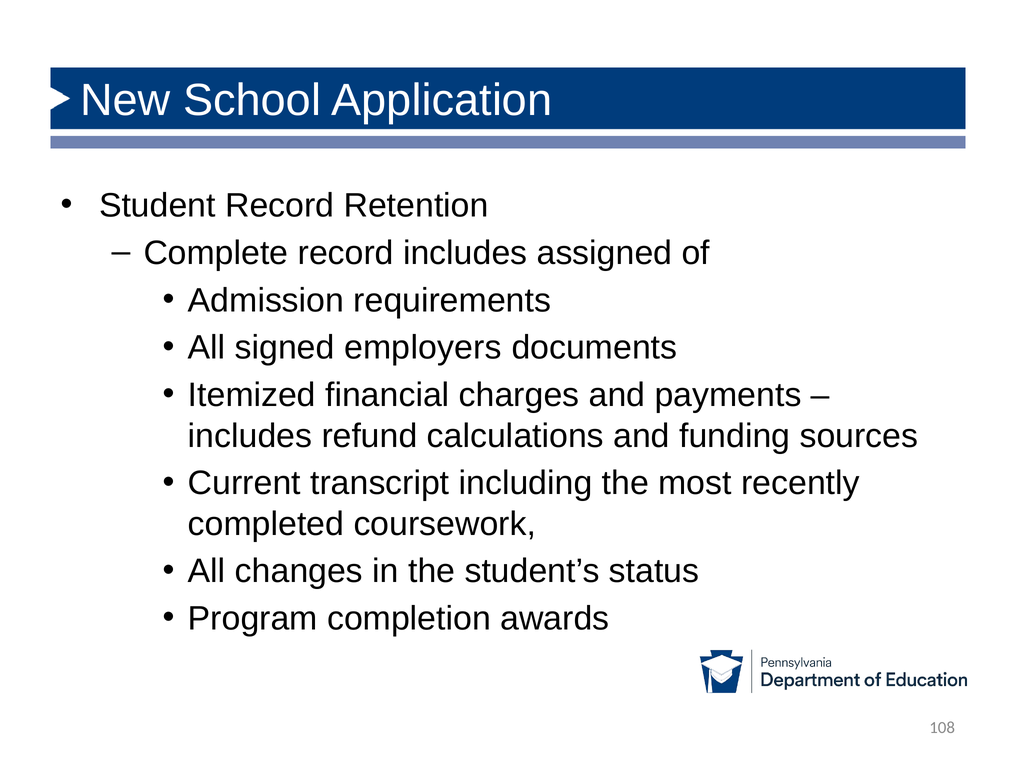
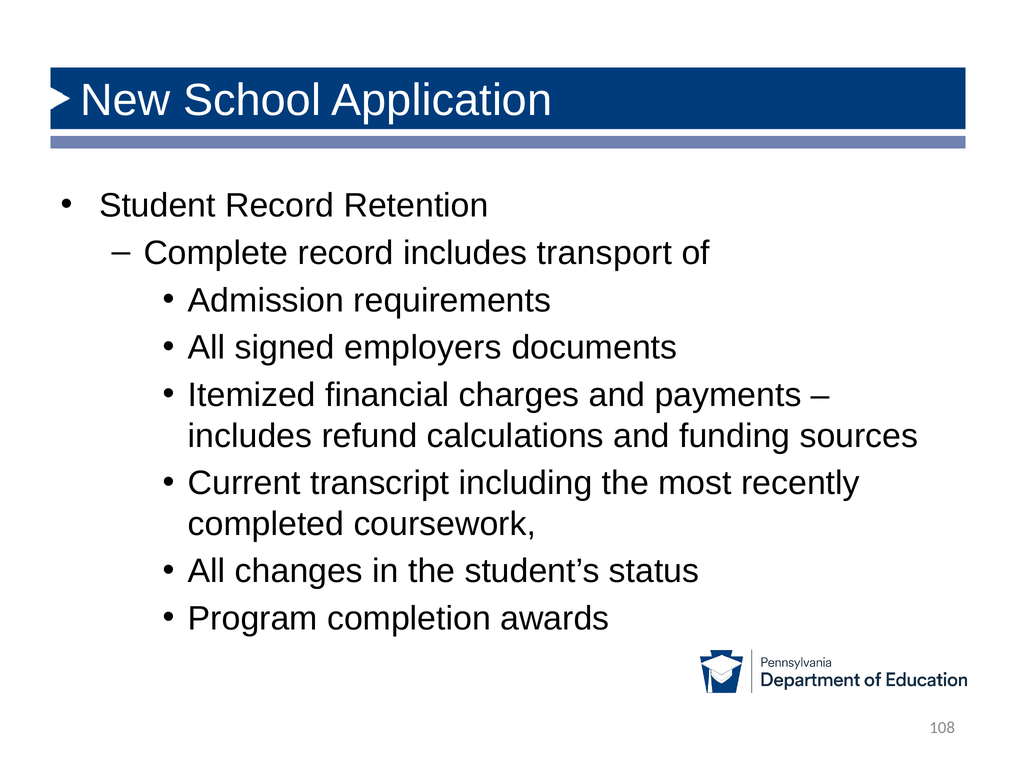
assigned: assigned -> transport (604, 253)
